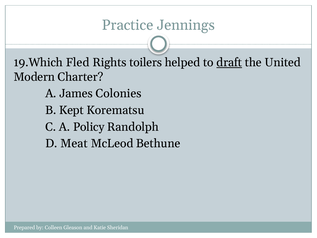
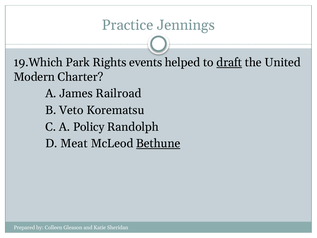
Fled: Fled -> Park (78, 62)
toilers: toilers -> events (146, 62)
Colonies: Colonies -> Railroad (119, 93)
Kept: Kept -> Veto (71, 110)
Bethune underline: none -> present (158, 143)
